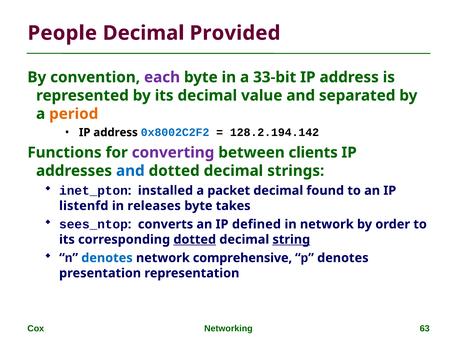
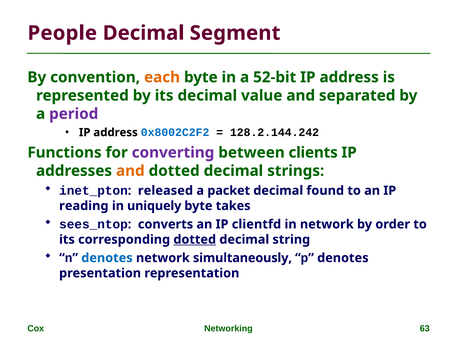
Provided: Provided -> Segment (235, 33)
each colour: purple -> orange (162, 77)
33-bit: 33-bit -> 52-bit (275, 77)
period colour: orange -> purple (74, 114)
128.2.194.142: 128.2.194.142 -> 128.2.144.242 (274, 132)
and colour: blue -> orange (130, 171)
installed: installed -> released (165, 190)
listenfd: listenfd -> reading (84, 206)
releases: releases -> uniquely (154, 206)
defined: defined -> clientfd (256, 224)
string underline: present -> none (291, 239)
comprehensive: comprehensive -> simultaneously (242, 258)
